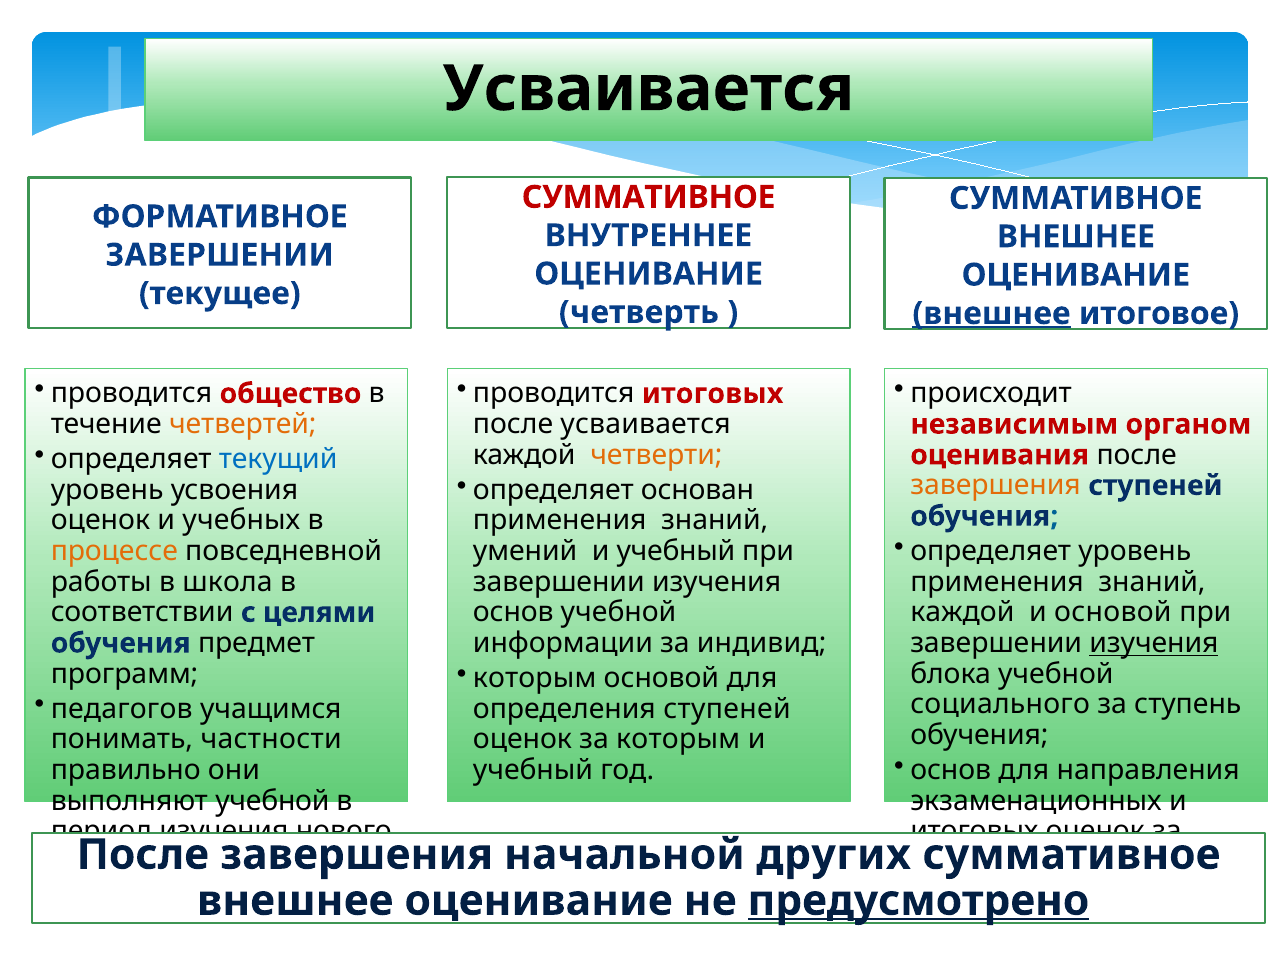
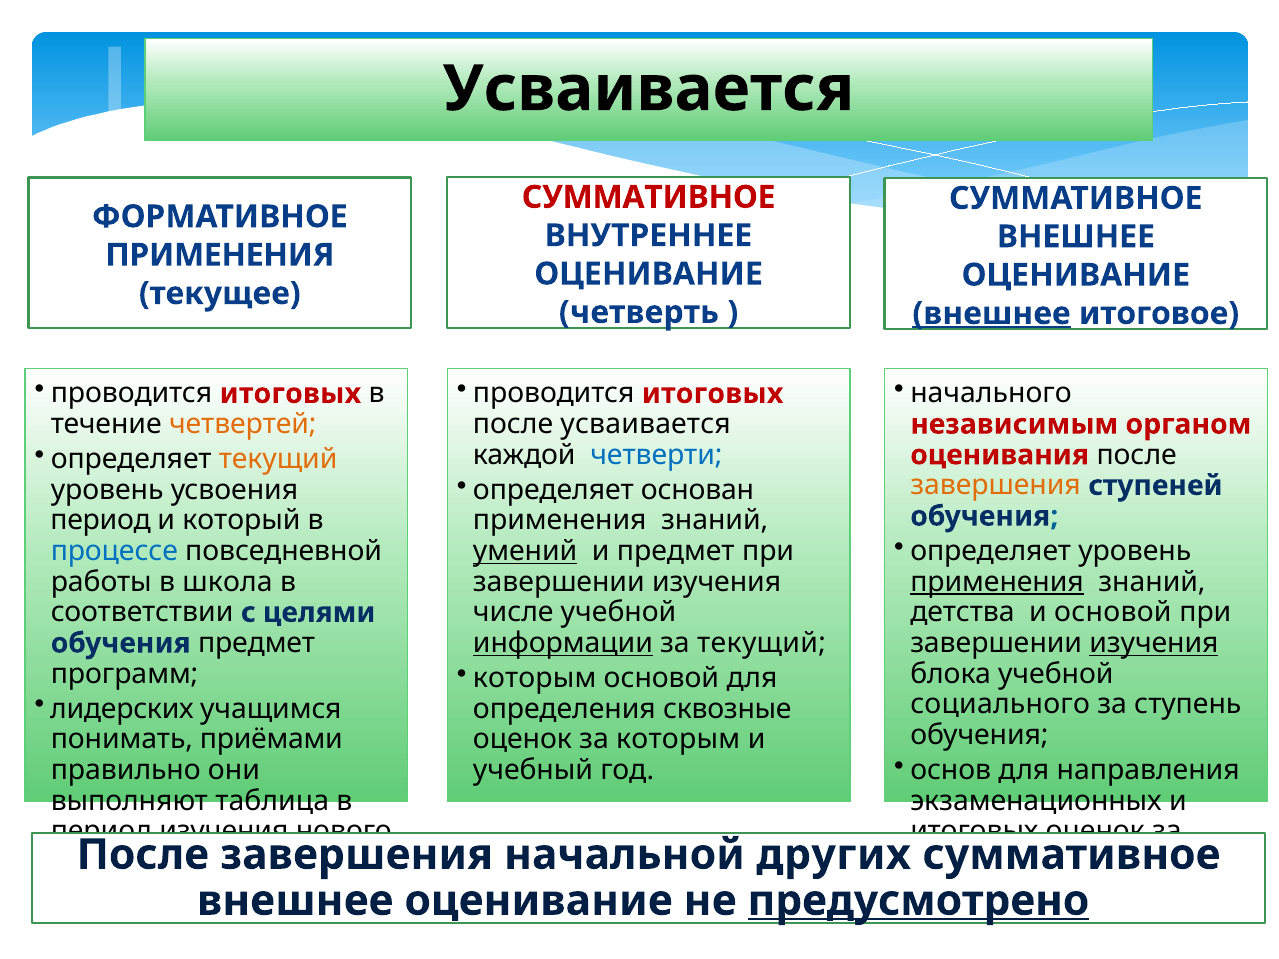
ЗАВЕРШЕНИИ: ЗАВЕРШЕНИИ -> ПРИМЕНЕНИЯ (220, 255)
общество: общество -> итоговых (290, 394)
происходит: происходит -> начального (991, 394)
текущий colour: blue -> orange (278, 459)
четверти colour: orange -> blue (656, 455)
оценок: оценок -> период (101, 521)
учебных: учебных -> который (241, 521)
процессе colour: orange -> blue (114, 551)
умений underline: none -> present (525, 551)
учебный: учебный -> предмет (676, 551)
применения underline: none -> present (997, 582)
основ: основ -> числе (513, 613)
каждой: каждой -> детства (962, 613)
информации underline: none -> present (563, 643)
за индивид: индивид -> текущий (762, 643)
педагогов: педагогов -> лидерских (122, 709)
определения ступеней: ступеней -> сквозные (727, 709)
частности: частности -> приёмами (271, 740)
выполняют учебной: учебной -> таблица (272, 801)
